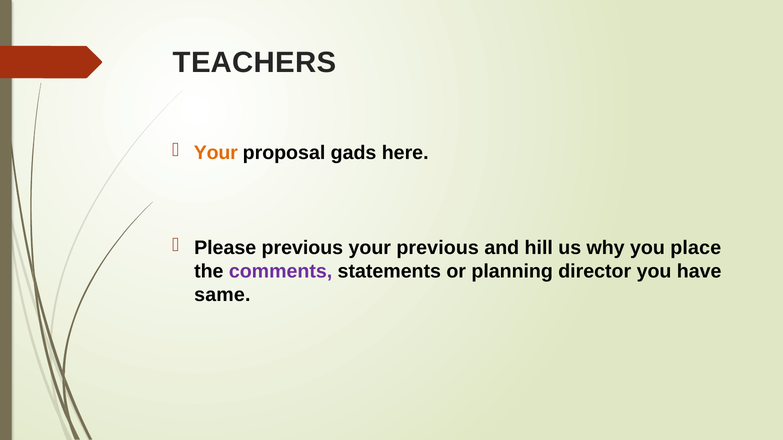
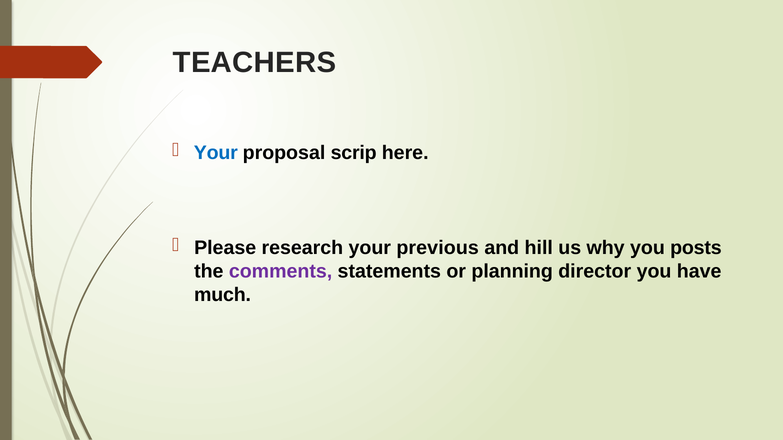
Your colour: orange -> blue (216, 153)
gads: gads -> scrip (354, 153)
Please previous: previous -> research (302, 248)
place: place -> posts (696, 248)
same: same -> much (223, 295)
